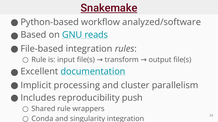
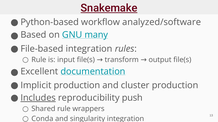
reads: reads -> many (96, 35)
Implicit processing: processing -> production (77, 86)
cluster parallelism: parallelism -> production (175, 86)
Includes underline: none -> present (38, 98)
